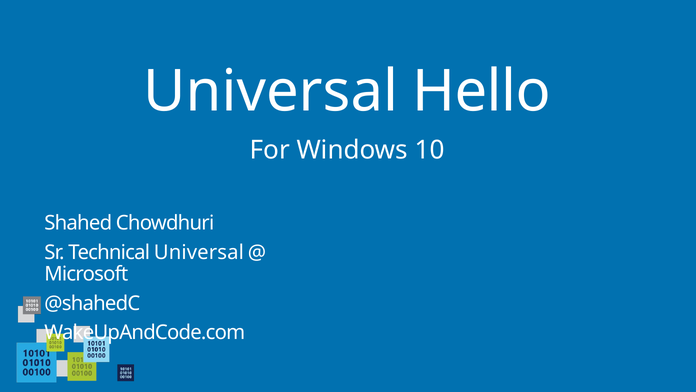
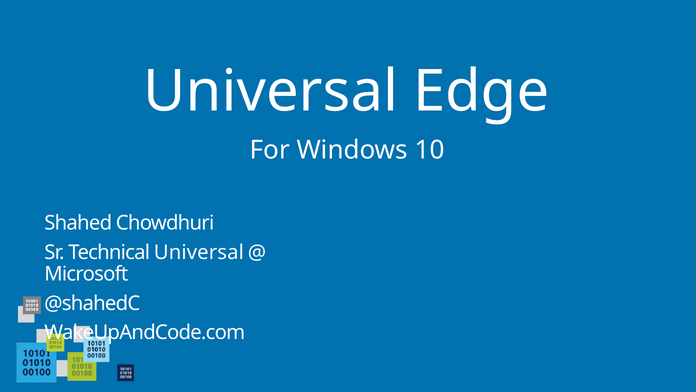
Hello: Hello -> Edge (481, 91)
